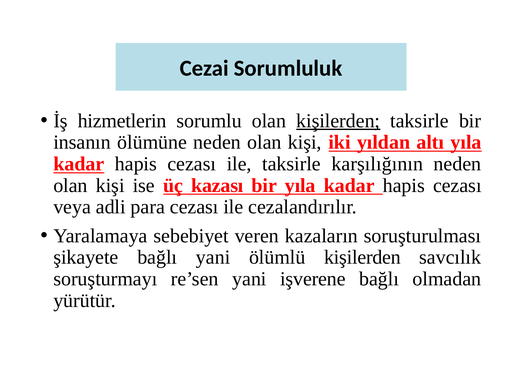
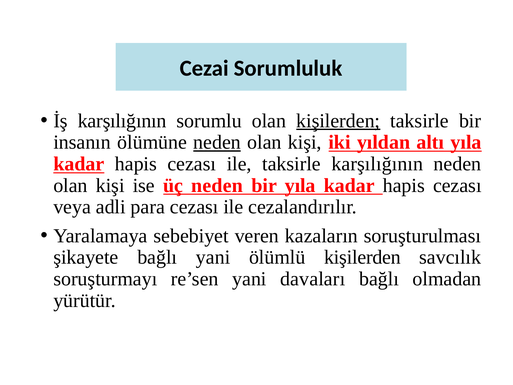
İş hizmetlerin: hizmetlerin -> karşılığının (122, 121)
neden underline: none -> present (217, 142)
üç kazası: kazası -> neden (217, 185)
işverene: işverene -> davaları (313, 279)
